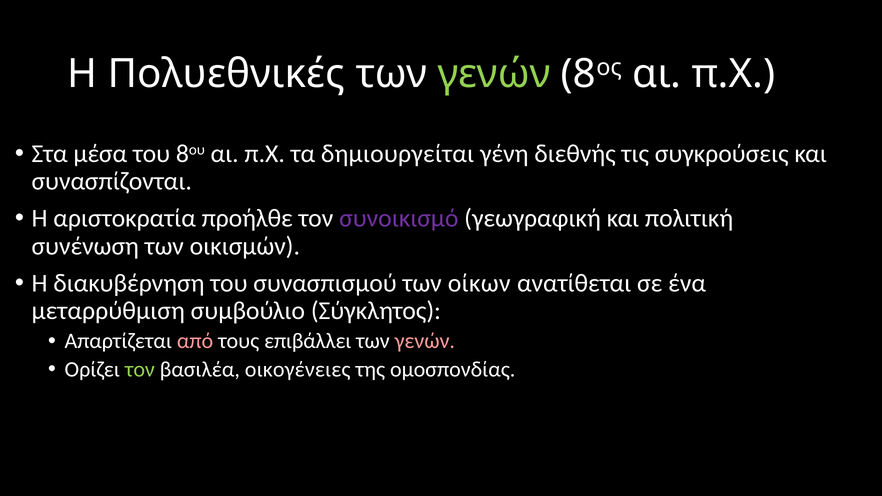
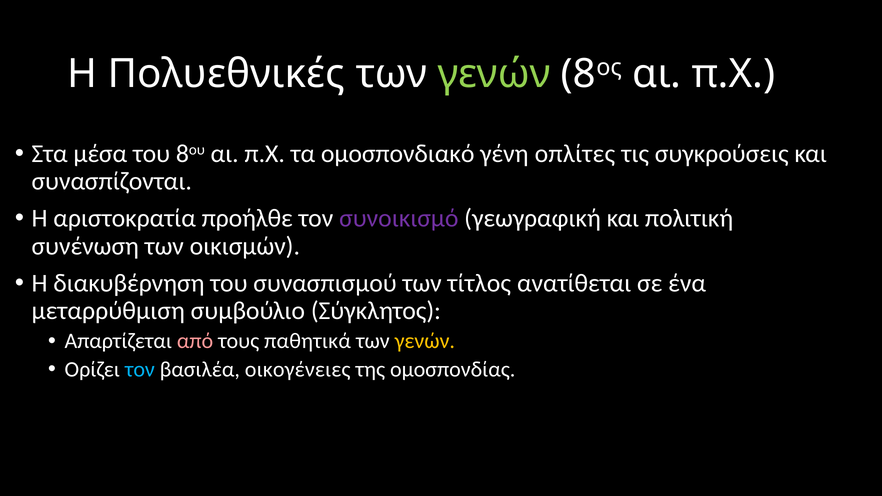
δημιουργείται: δημιουργείται -> ομοσπονδιακό (398, 154)
διεθνής: διεθνής -> οπλίτες (575, 154)
οίκων: οίκων -> τίτλος (479, 283)
επιβάλλει: επιβάλλει -> παθητικά (308, 341)
γενών colour: pink -> yellow (425, 341)
τον colour: light green -> light blue (140, 370)
